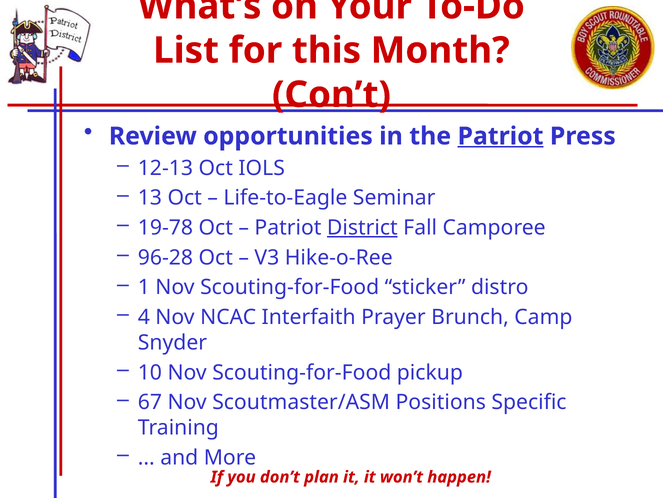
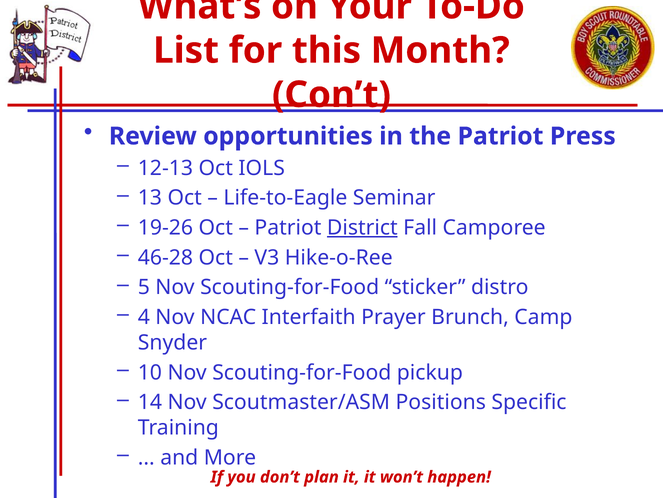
Patriot underline: present -> none (501, 136)
19-78: 19-78 -> 19-26 (165, 227)
96-28: 96-28 -> 46-28 (165, 257)
1: 1 -> 5 (144, 287)
67: 67 -> 14 (150, 402)
